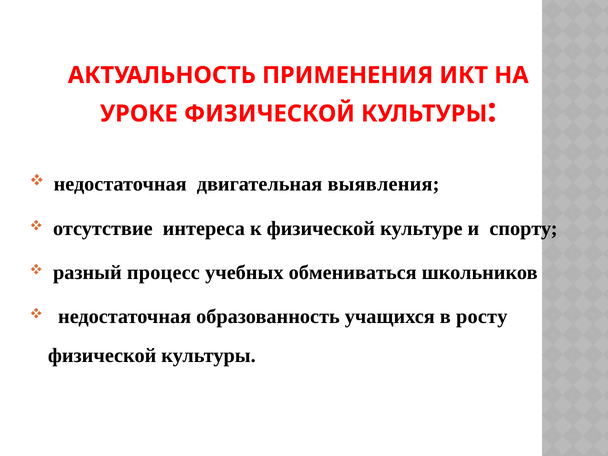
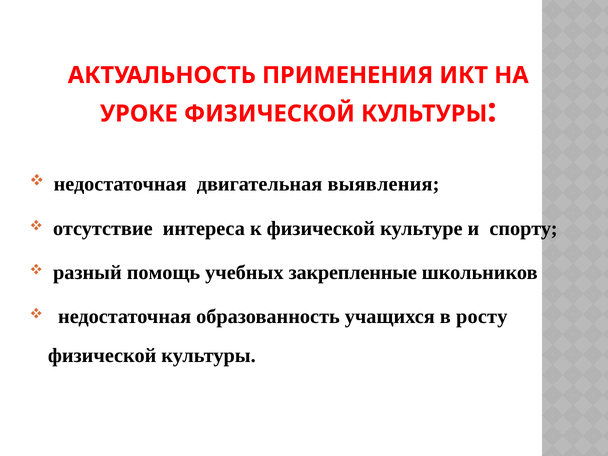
процесс: процесс -> помощь (164, 272)
обмениваться: обмениваться -> закрепленные (353, 272)
